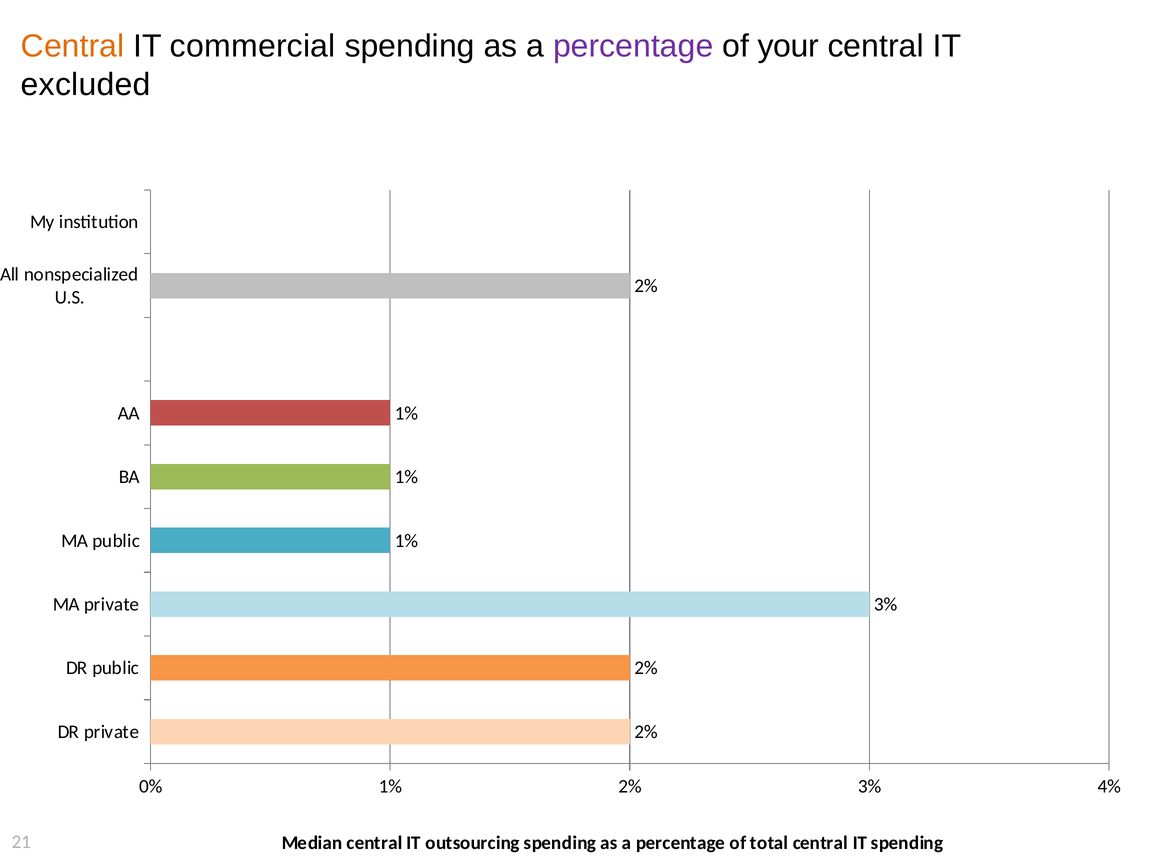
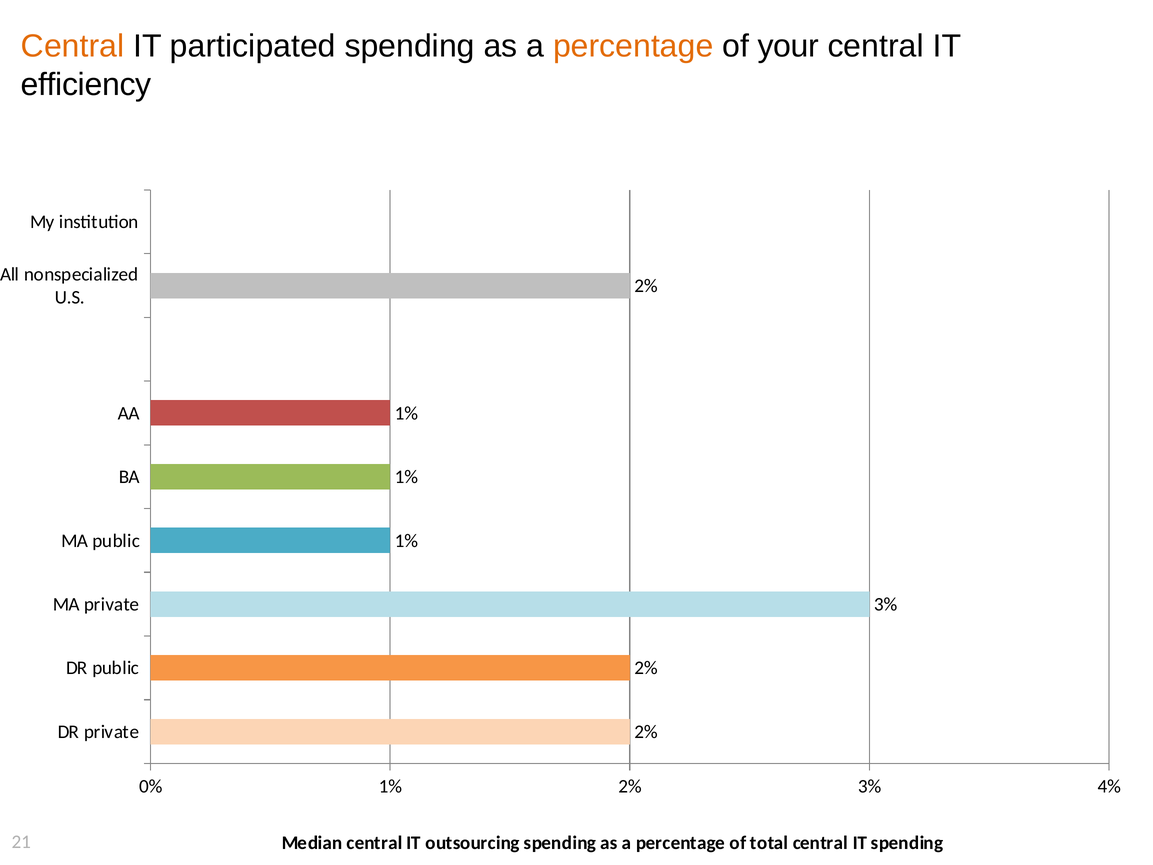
commercial: commercial -> participated (253, 46)
percentage colour: purple -> orange (633, 46)
excluded: excluded -> efficiency (86, 85)
